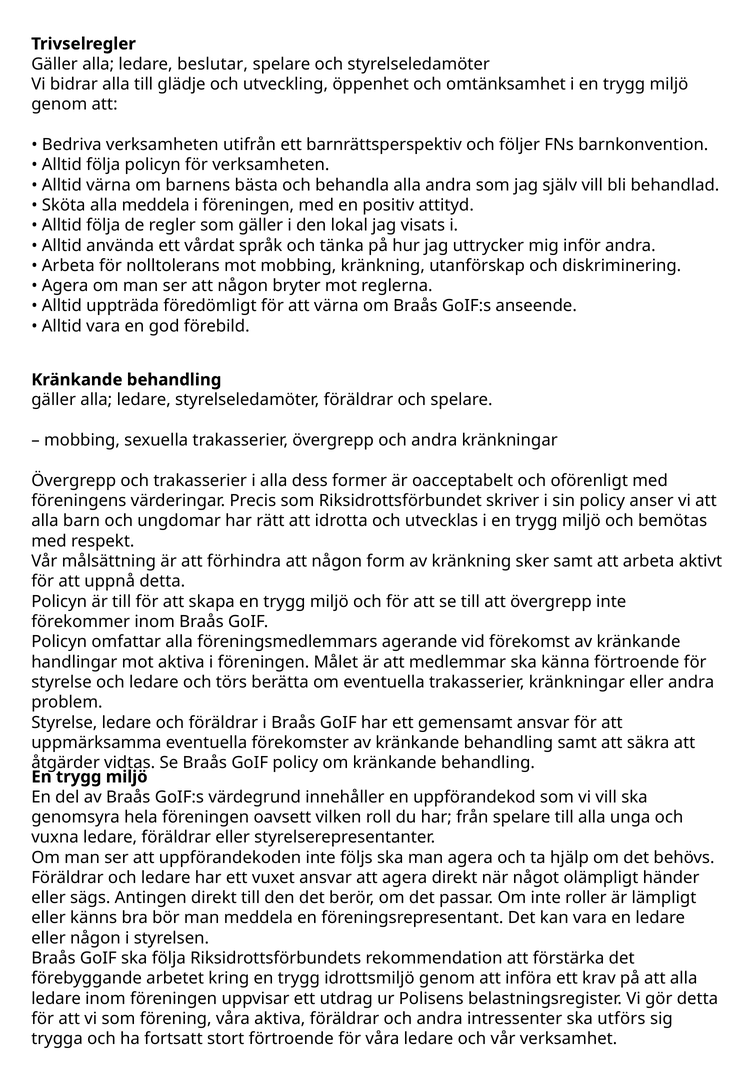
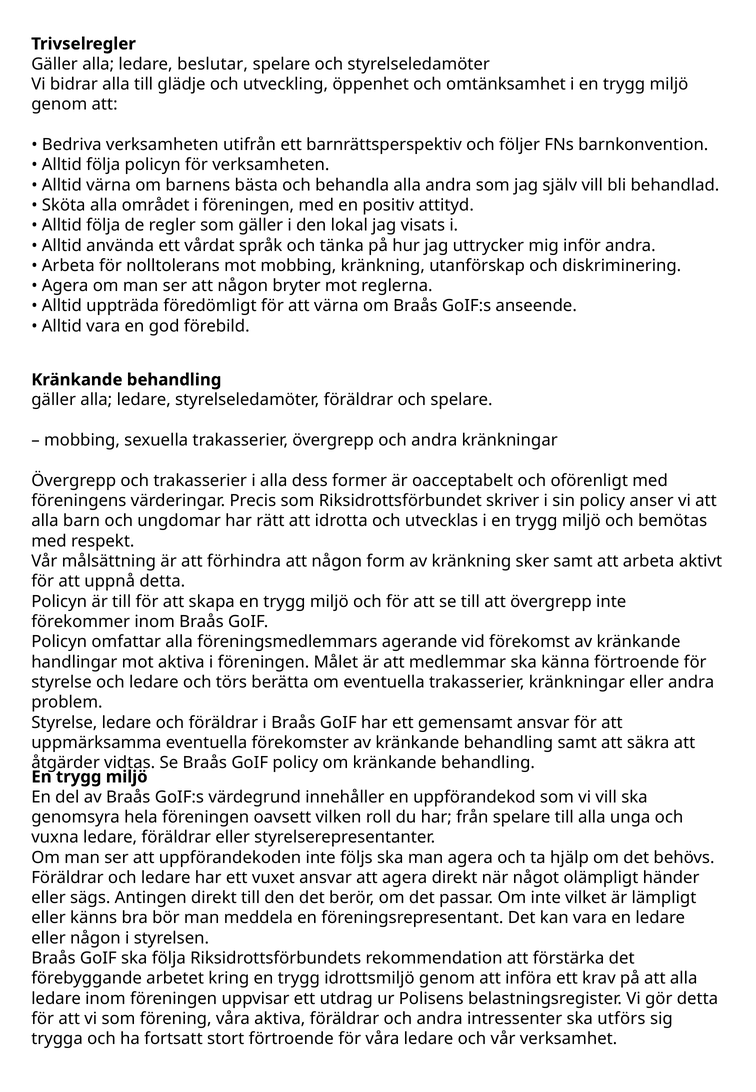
alla meddela: meddela -> området (156, 205)
roller: roller -> vilket (586, 898)
